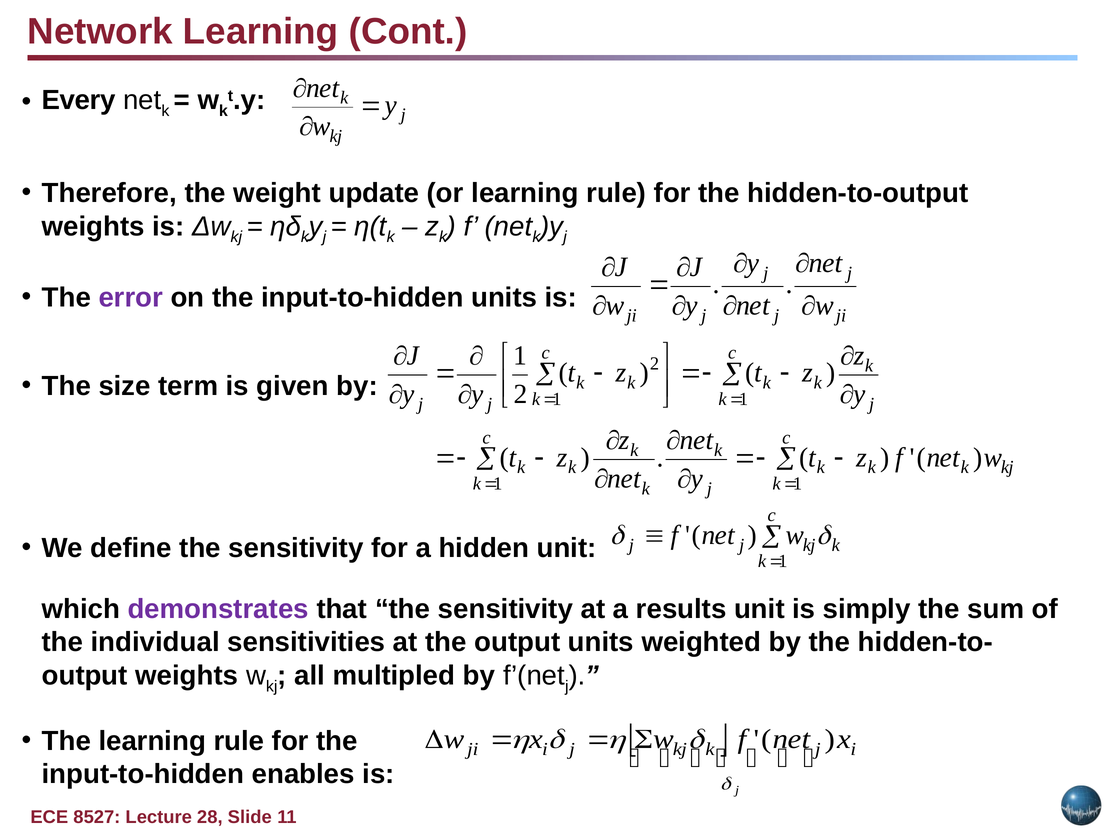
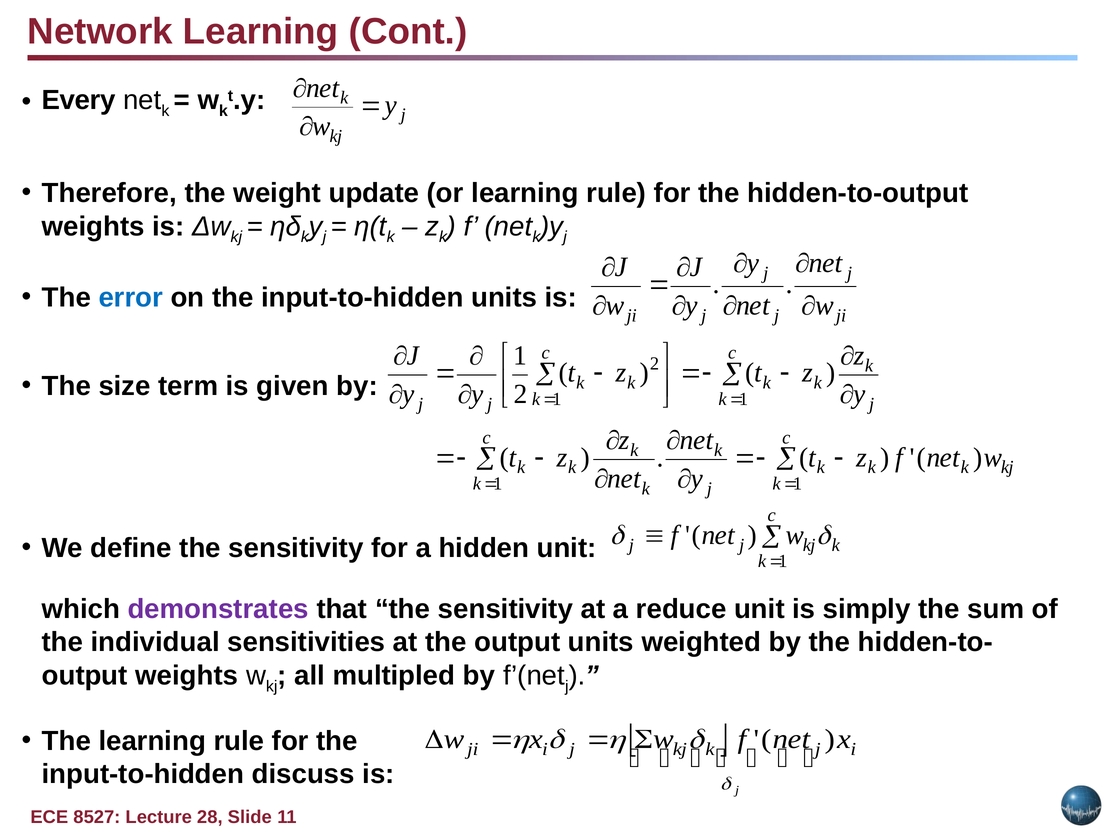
error colour: purple -> blue (131, 297)
results: results -> reduce (681, 609)
enables: enables -> discuss (303, 774)
